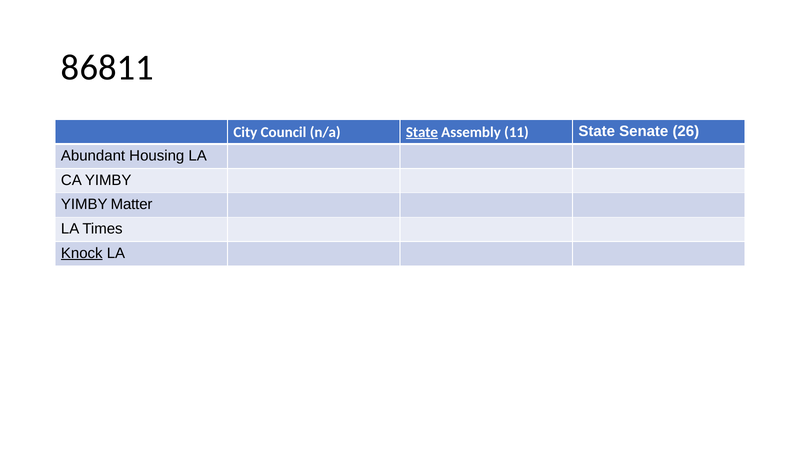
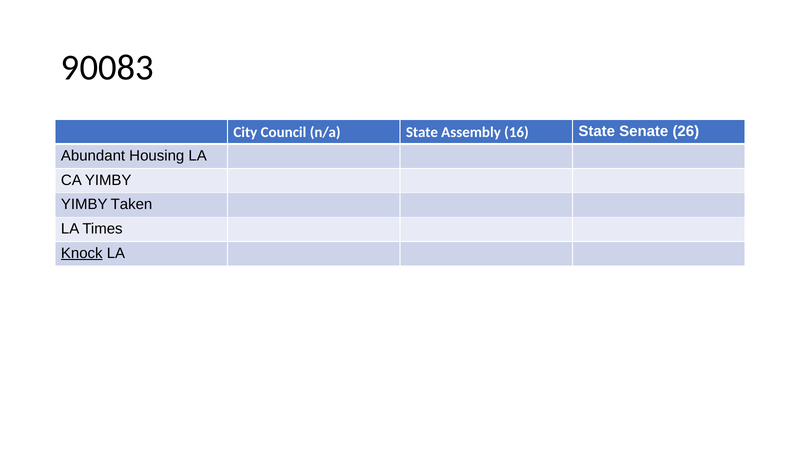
86811: 86811 -> 90083 (107, 67)
State underline: present -> none (422, 132)
11: 11 -> 16 (516, 132)
Matter: Matter -> Taken (131, 204)
